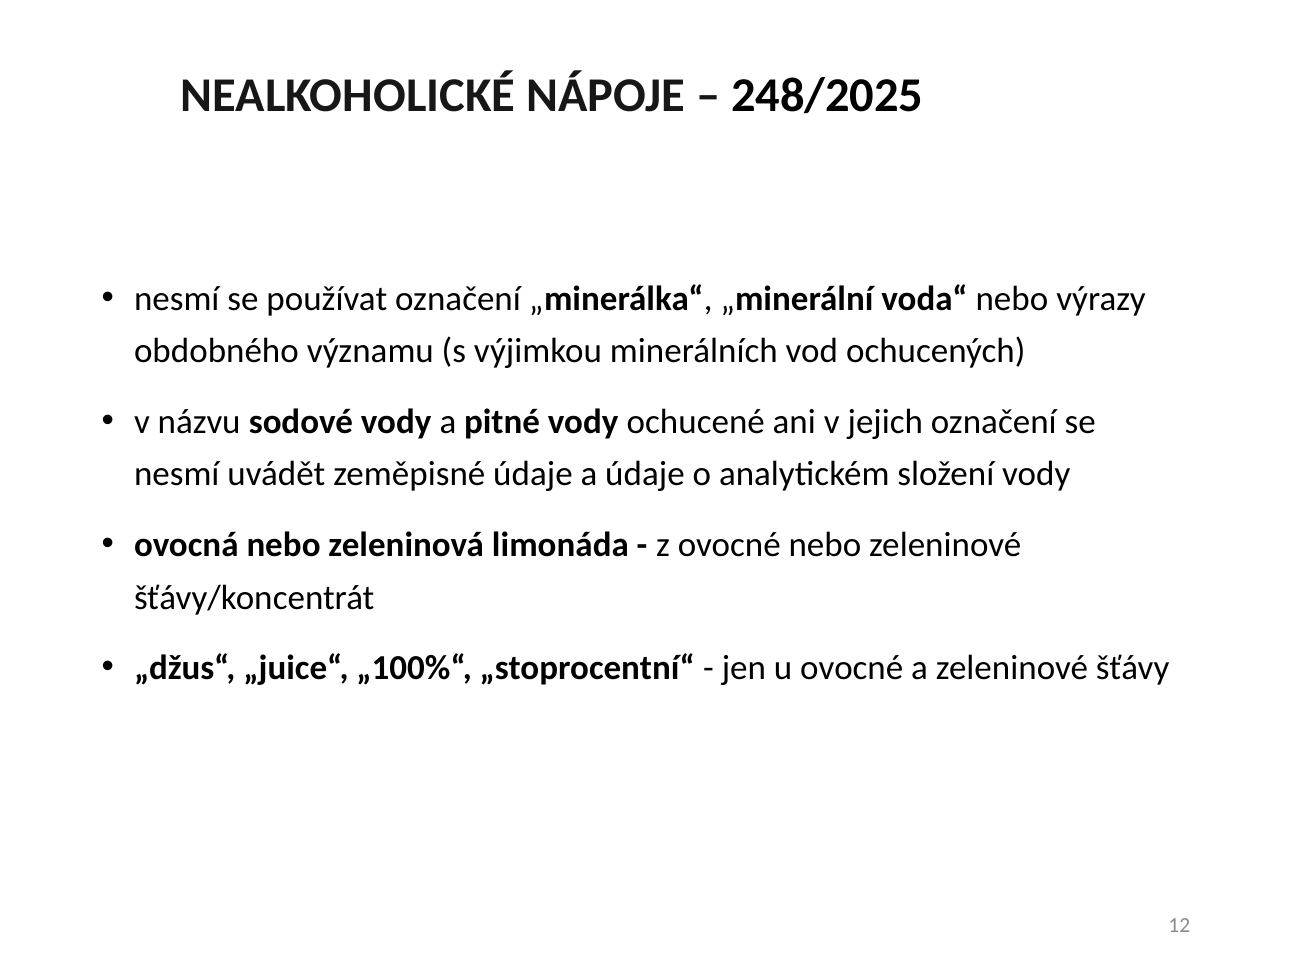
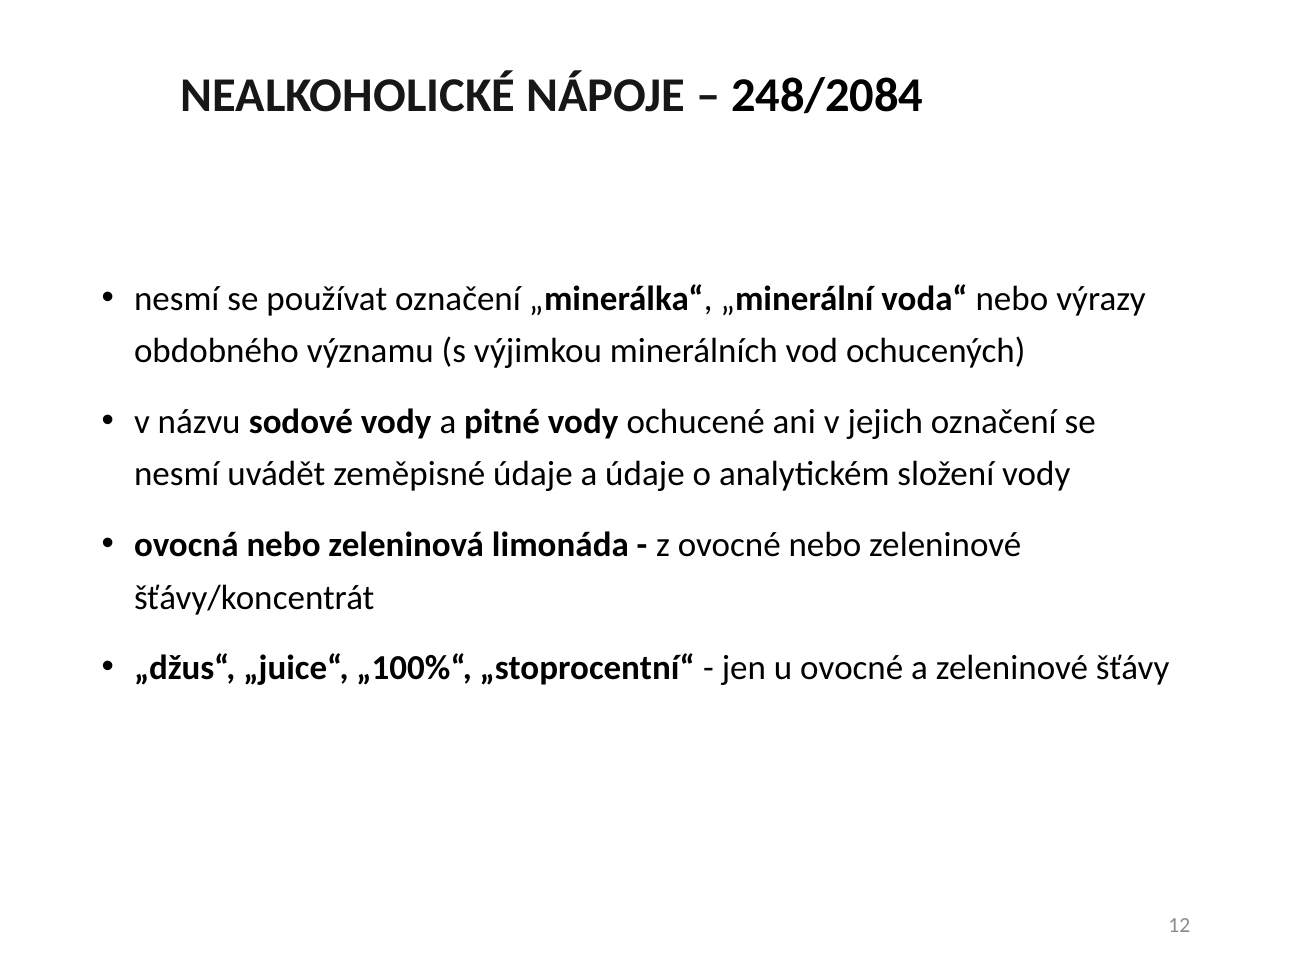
248/2025: 248/2025 -> 248/2084 (827, 96)
